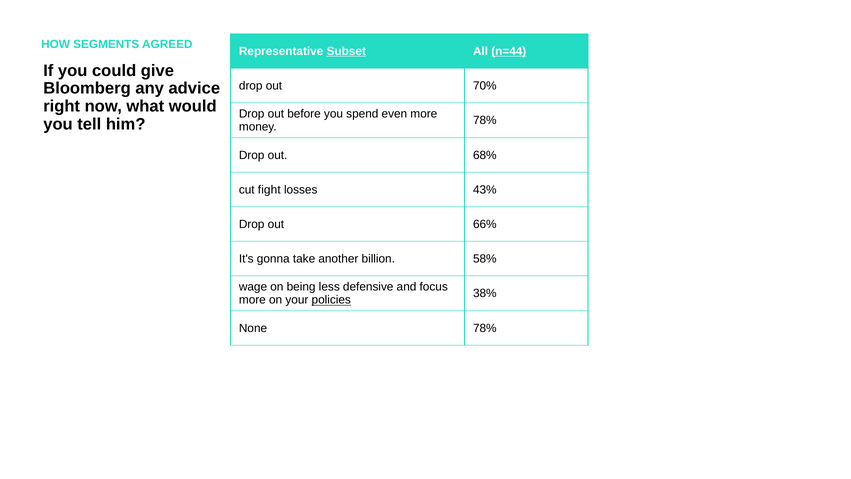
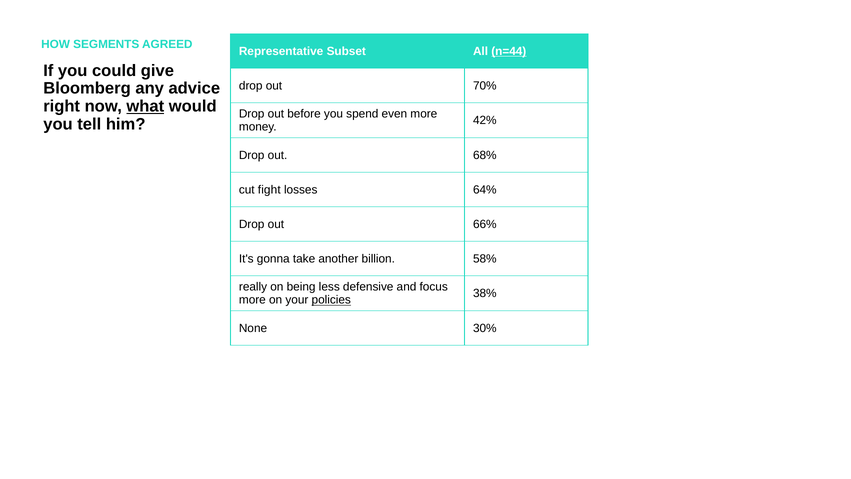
Subset underline: present -> none (346, 51)
what underline: none -> present (145, 106)
78%: 78% -> 42% (485, 120)
43%: 43% -> 64% (485, 190)
wage: wage -> really (253, 287)
None 78%: 78% -> 30% (485, 328)
